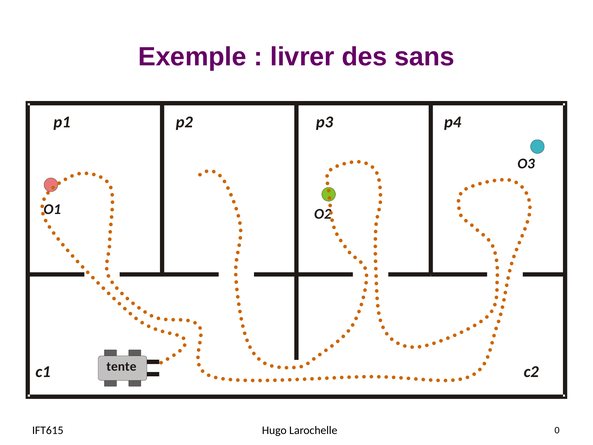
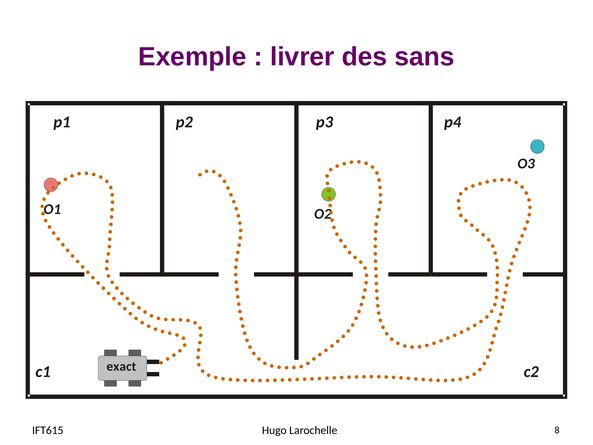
tente: tente -> exact (121, 366)
0: 0 -> 8 (557, 430)
